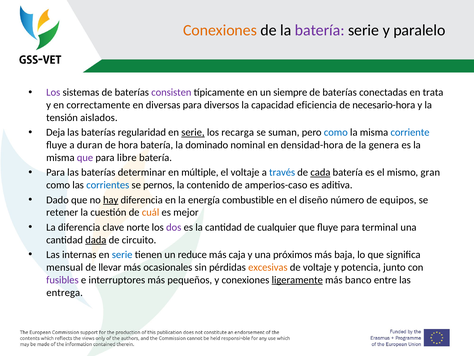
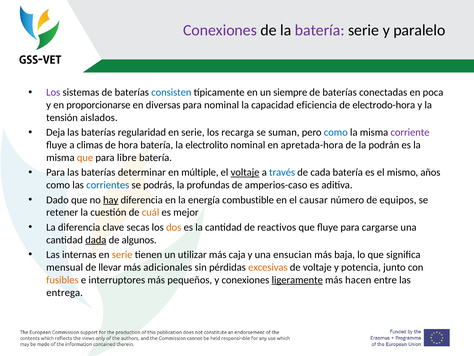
Conexiones colour: orange -> purple (220, 30)
consisten colour: purple -> blue (171, 92)
trata: trata -> poca (433, 92)
correctamente: correctamente -> proporcionarse (98, 105)
para diversos: diversos -> nominal (222, 105)
necesario-hora: necesario-hora -> electrodo-hora (384, 105)
serie underline: present -> none (193, 132)
corriente colour: blue -> purple (410, 132)
duran: duran -> climas (90, 145)
dominado: dominado -> electrolito (207, 145)
densidad-hora: densidad-hora -> apretada-hora (312, 145)
genera: genera -> podrán (384, 145)
que colour: purple -> orange (85, 158)
voltaje underline: none -> present (245, 172)
cada underline: present -> none (320, 172)
gran: gran -> años (430, 172)
pernos: pernos -> podrás (159, 185)
contenido: contenido -> profundas (208, 185)
diseño: diseño -> causar (314, 200)
norte: norte -> secas (138, 227)
dos colour: purple -> orange (174, 227)
cualquier: cualquier -> reactivos (277, 227)
terminal: terminal -> cargarse (380, 227)
circuito: circuito -> algunos (139, 240)
serie colour: blue -> orange (122, 254)
reduce: reduce -> utilizar (192, 254)
próximos: próximos -> ensucian (293, 254)
ocasionales: ocasionales -> adicionales (168, 267)
fusibles colour: purple -> orange (62, 280)
banco: banco -> hacen (358, 280)
